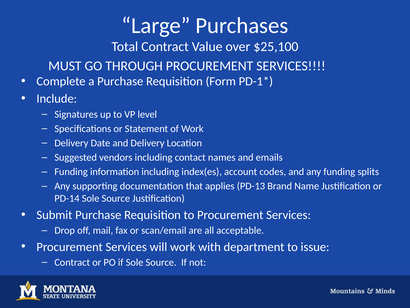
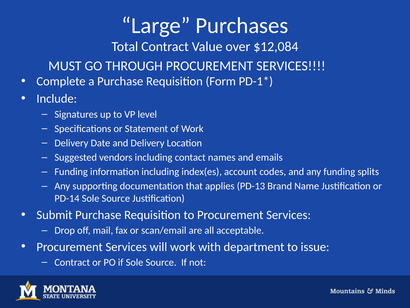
$25,100: $25,100 -> $12,084 (276, 47)
